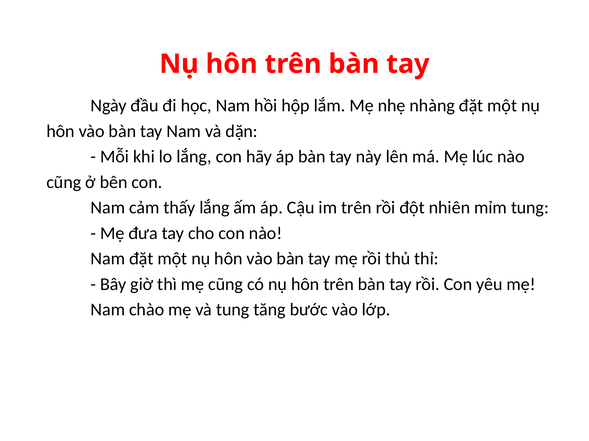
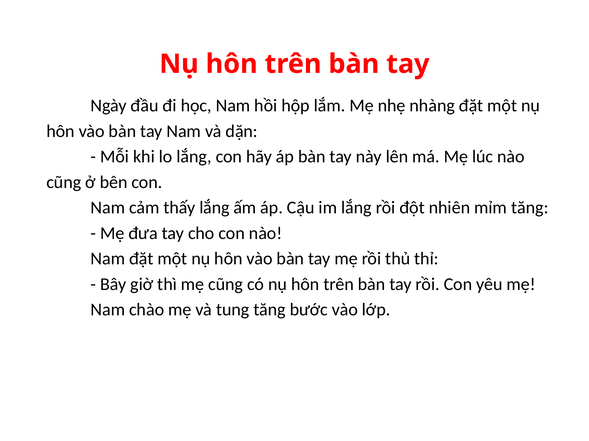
im trên: trên -> lắng (356, 208)
mỉm tung: tung -> tăng (530, 208)
